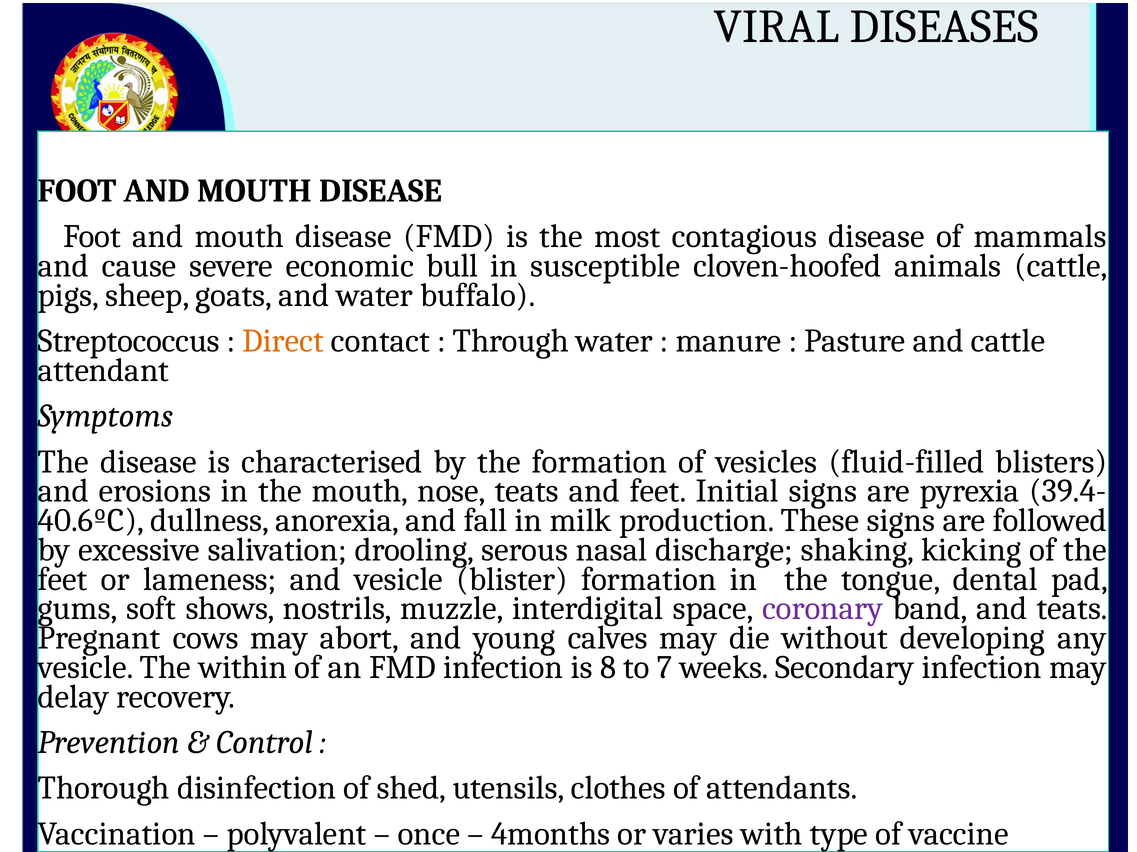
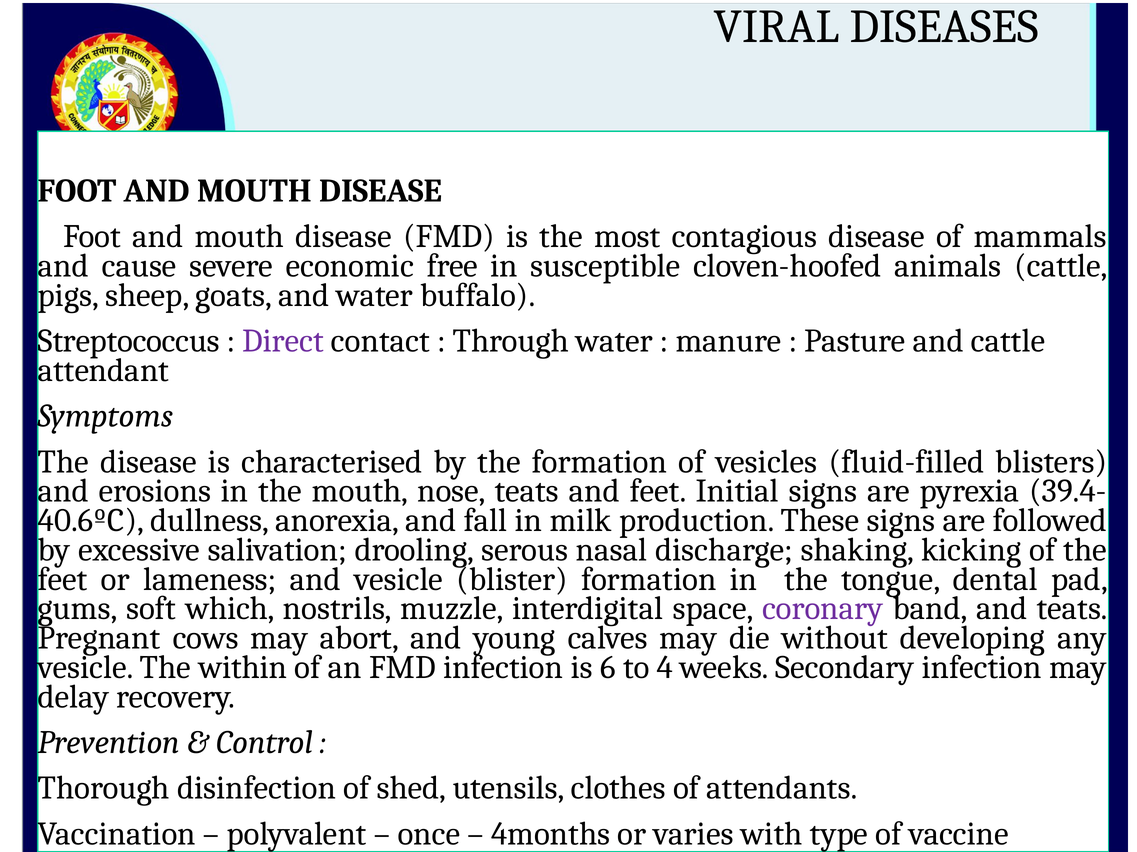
bull: bull -> free (452, 266)
Direct colour: orange -> purple (283, 341)
shows: shows -> which (230, 609)
8: 8 -> 6 (608, 668)
7: 7 -> 4 (665, 668)
